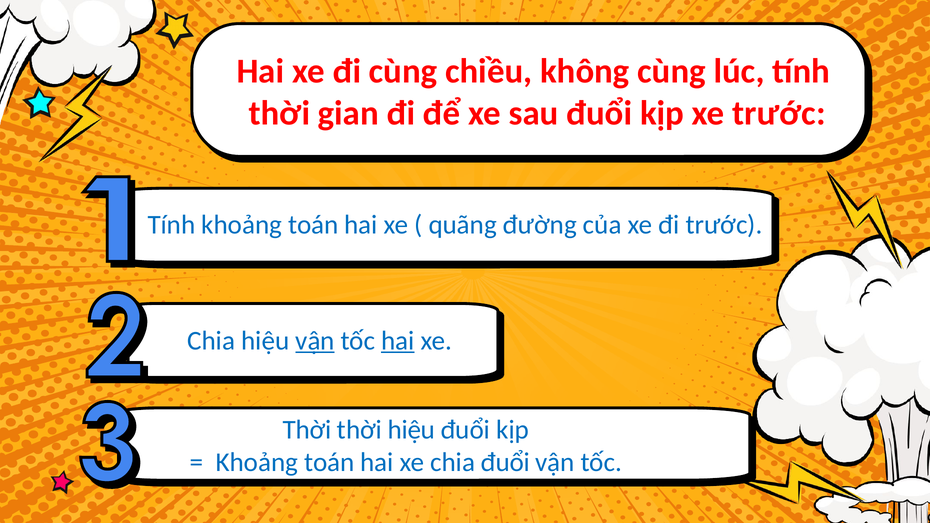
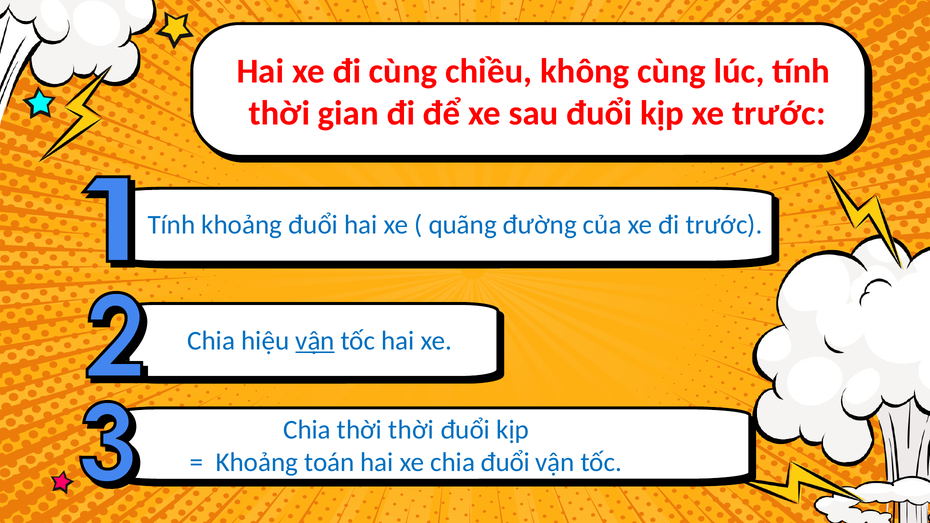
Tính khoảng toán: toán -> đuổi (313, 225)
hai underline: present -> none (398, 341)
Thời: Thời -> Chia (307, 430)
thời hiệu: hiệu -> thời (411, 430)
